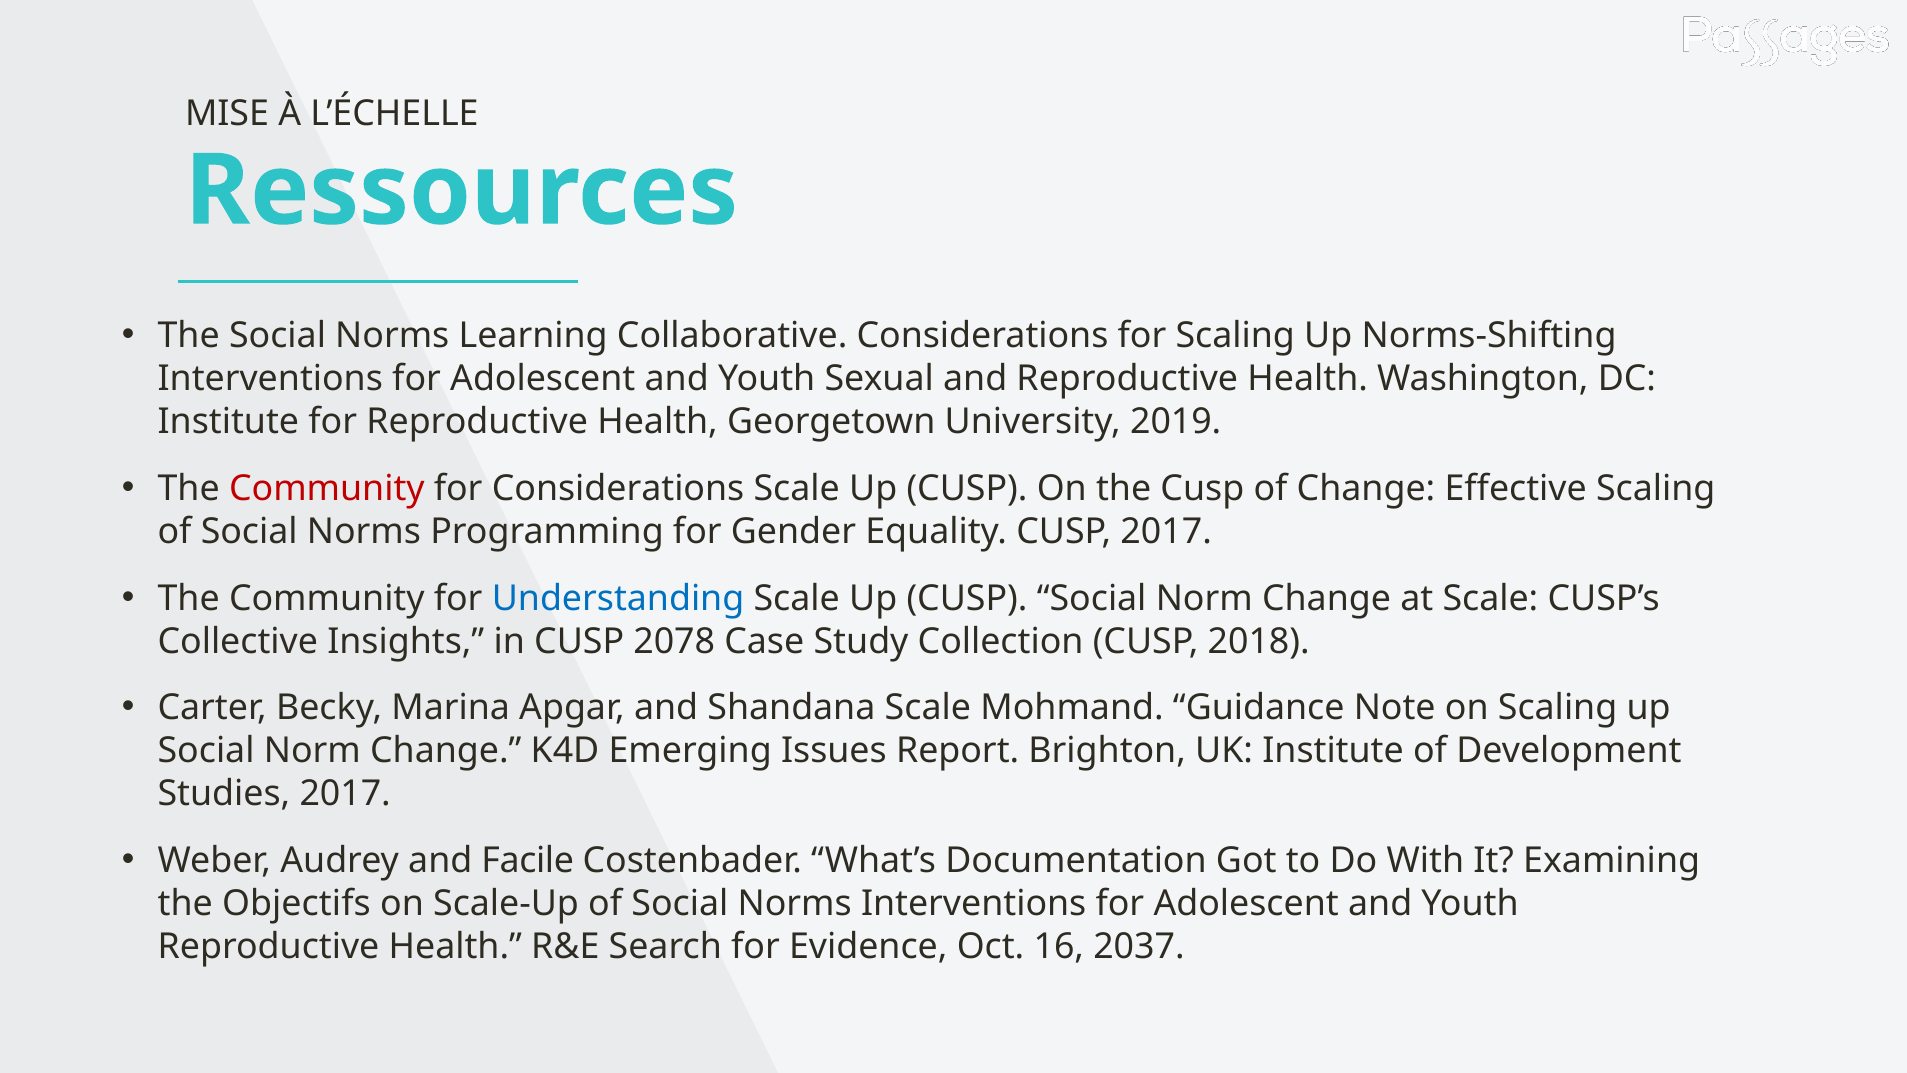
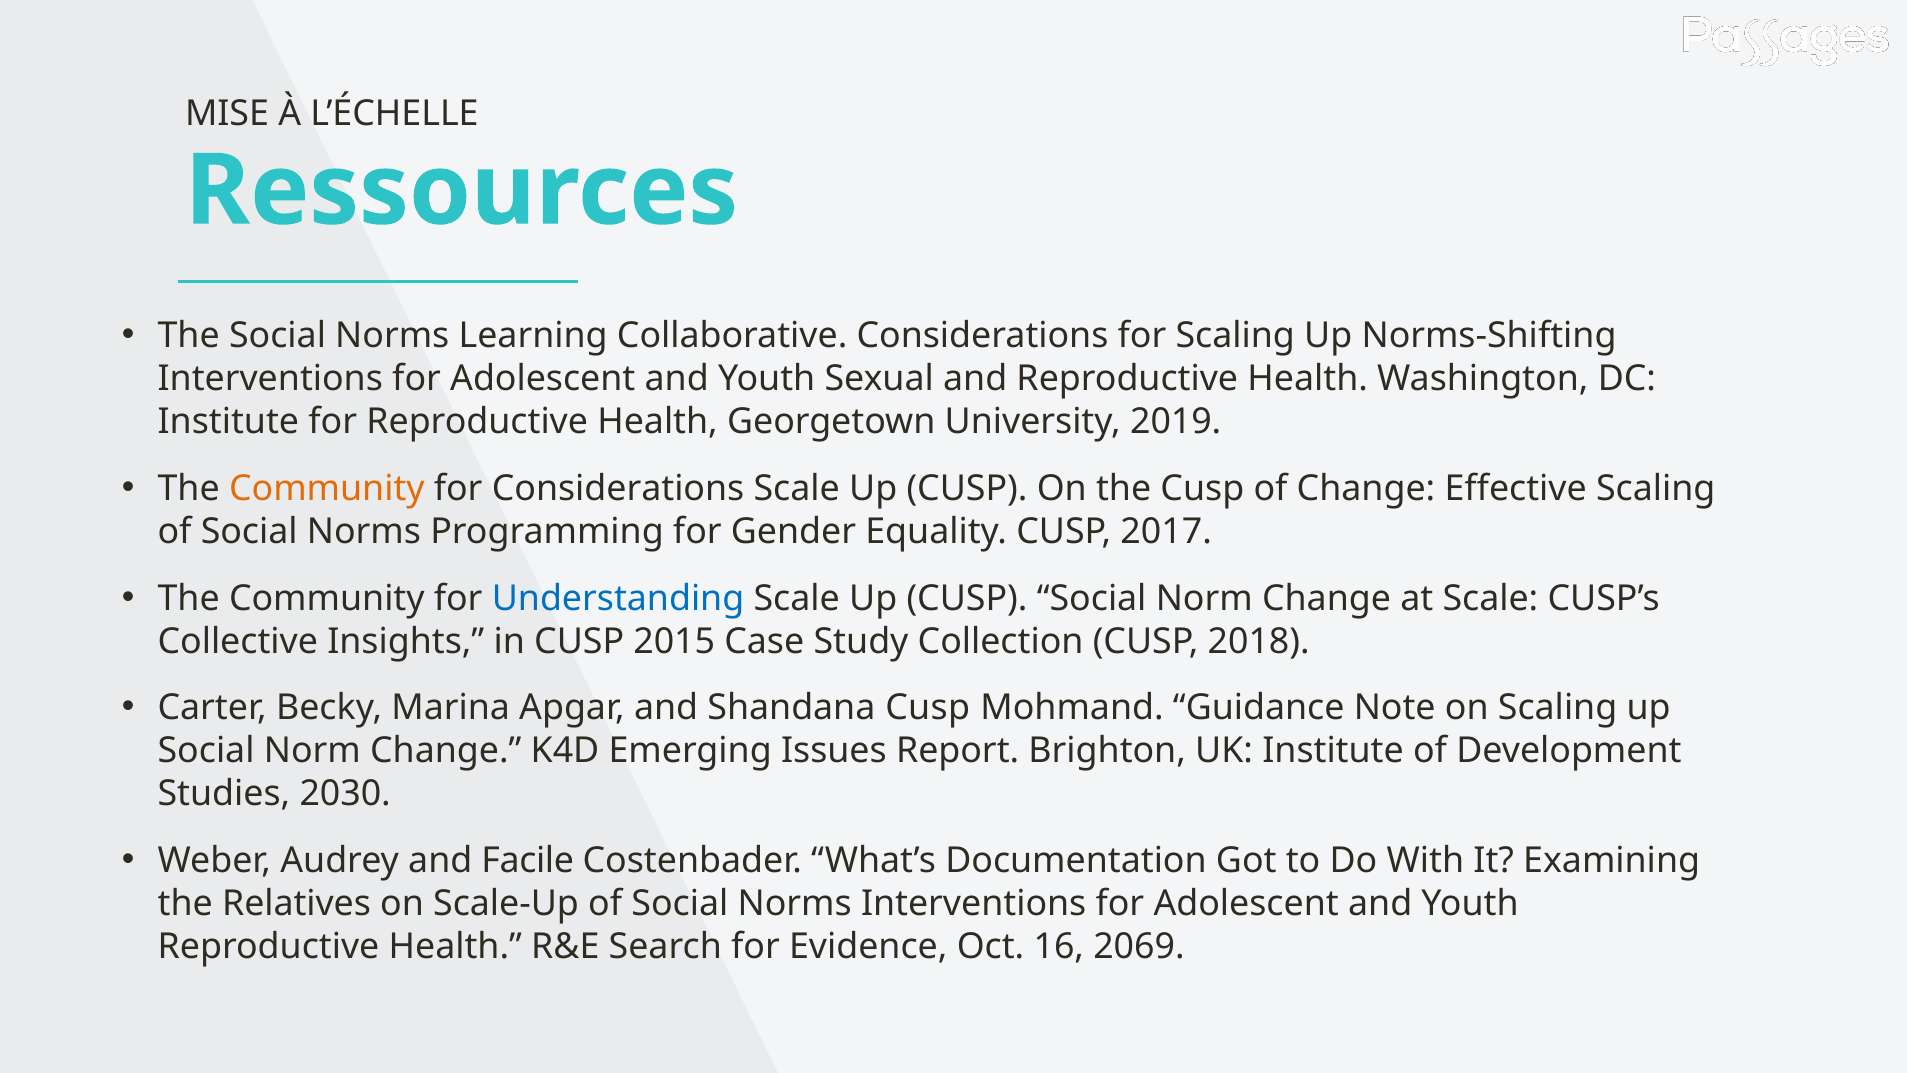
Community colour: red -> orange (327, 488)
2078: 2078 -> 2015 (674, 641)
Shandana Scale: Scale -> Cusp (928, 708)
Studies 2017: 2017 -> 2030 (345, 794)
Objectifs: Objectifs -> Relatives (296, 903)
2037: 2037 -> 2069 (1139, 946)
